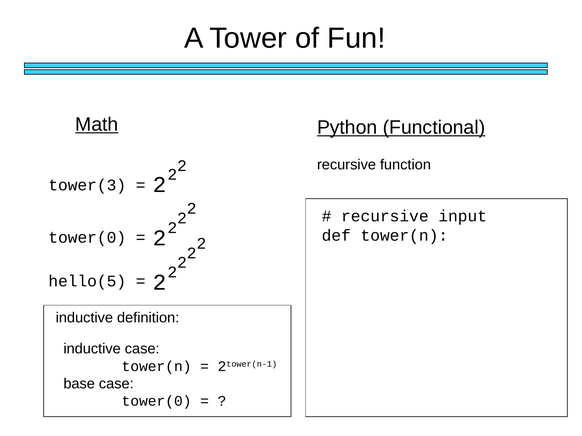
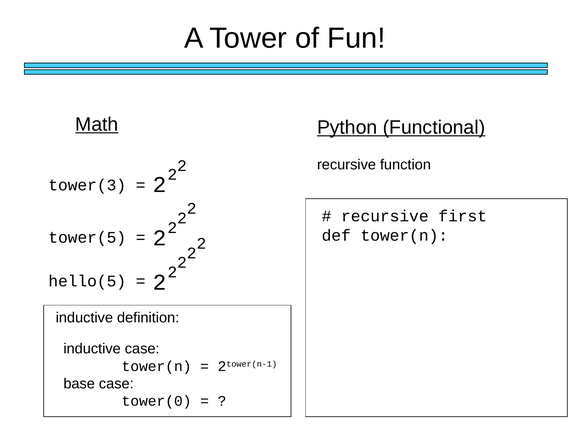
input: input -> first (463, 216)
tower(0: tower(0 -> tower(5 (87, 238)
